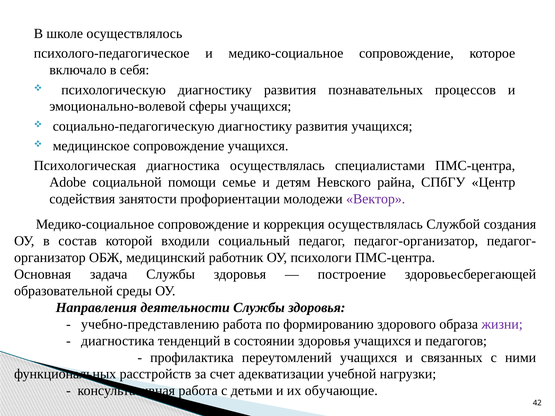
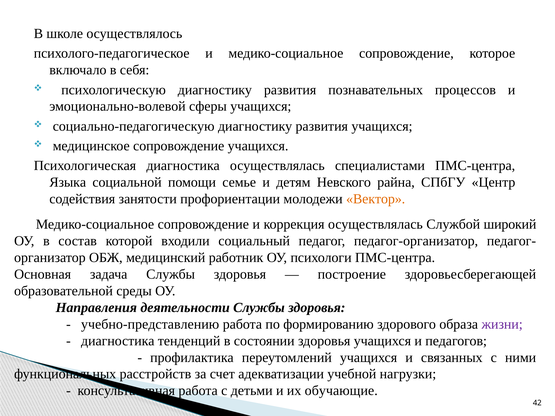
Adobe: Adobe -> Языка (68, 182)
Вектор colour: purple -> orange (376, 199)
создания: создания -> широкий (510, 224)
